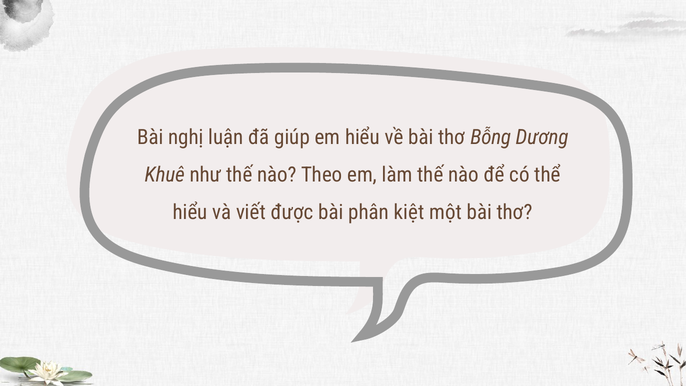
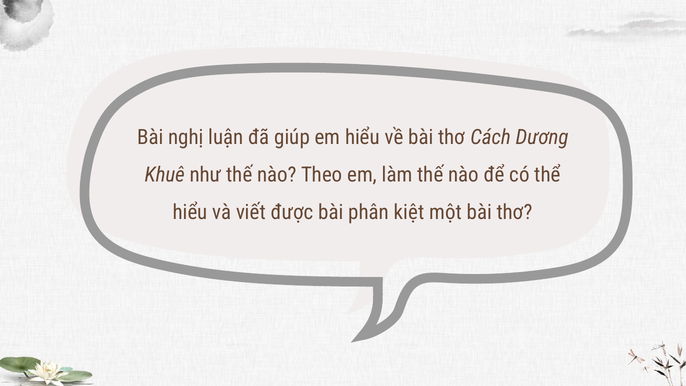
Bỗng: Bỗng -> Cách (491, 137)
